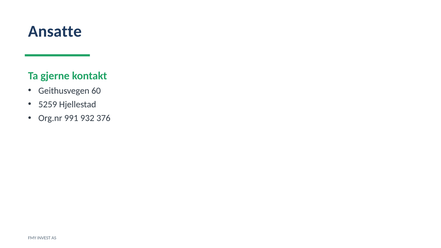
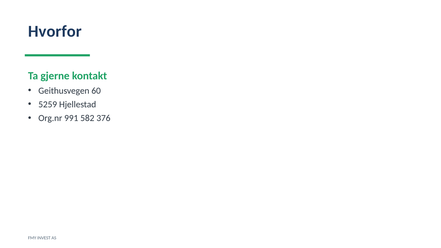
Ansatte: Ansatte -> Hvorfor (55, 31)
932: 932 -> 582 (87, 118)
